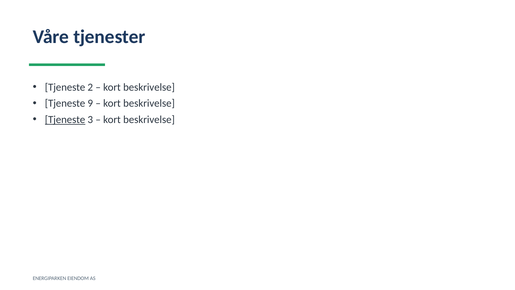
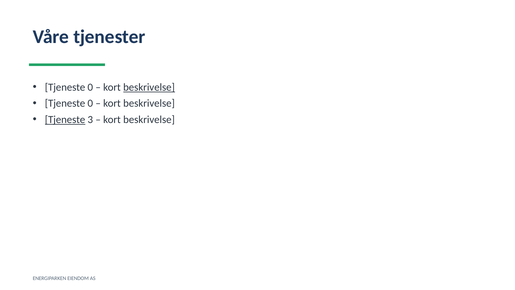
2: 2 -> 0 (90, 87)
beskrivelse underline: none -> present (149, 87)
9: 9 -> 0 (90, 103)
